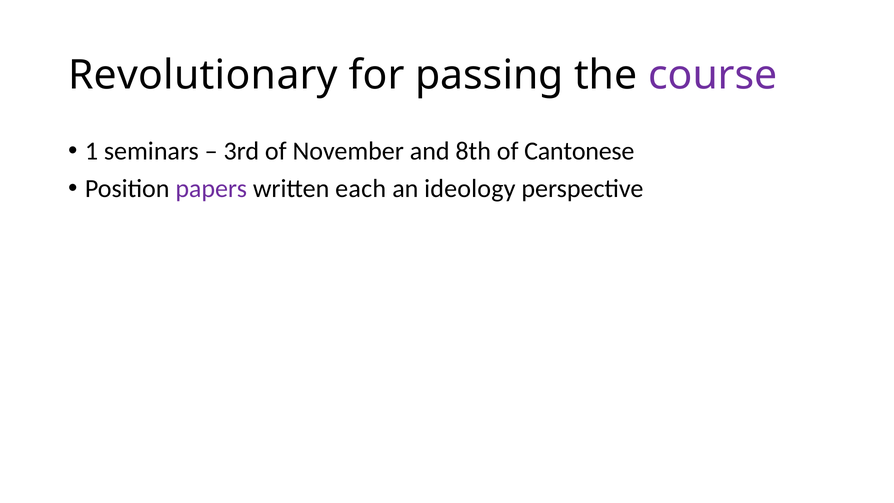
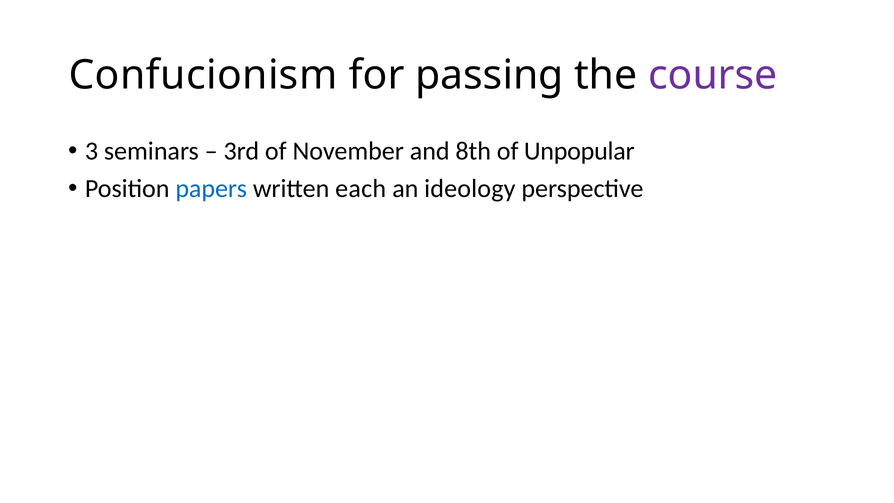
Revolutionary: Revolutionary -> Confucionism (203, 75)
1: 1 -> 3 (92, 151)
Cantonese: Cantonese -> Unpopular (579, 151)
papers colour: purple -> blue (211, 189)
